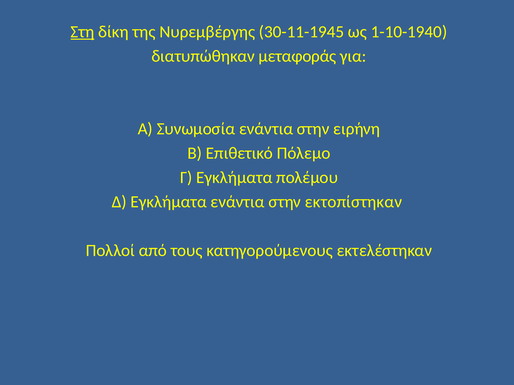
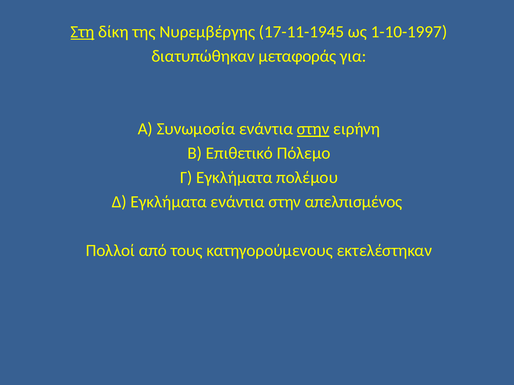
30-11-1945: 30-11-1945 -> 17-11-1945 (302, 32)
1-10-1940: 1-10-1940 -> 1-10-1997 (409, 32)
στην underline: none -> present (313, 129)
εκτοπίστηκαν: εκτοπίστηκαν -> απελπισμένος (354, 202)
